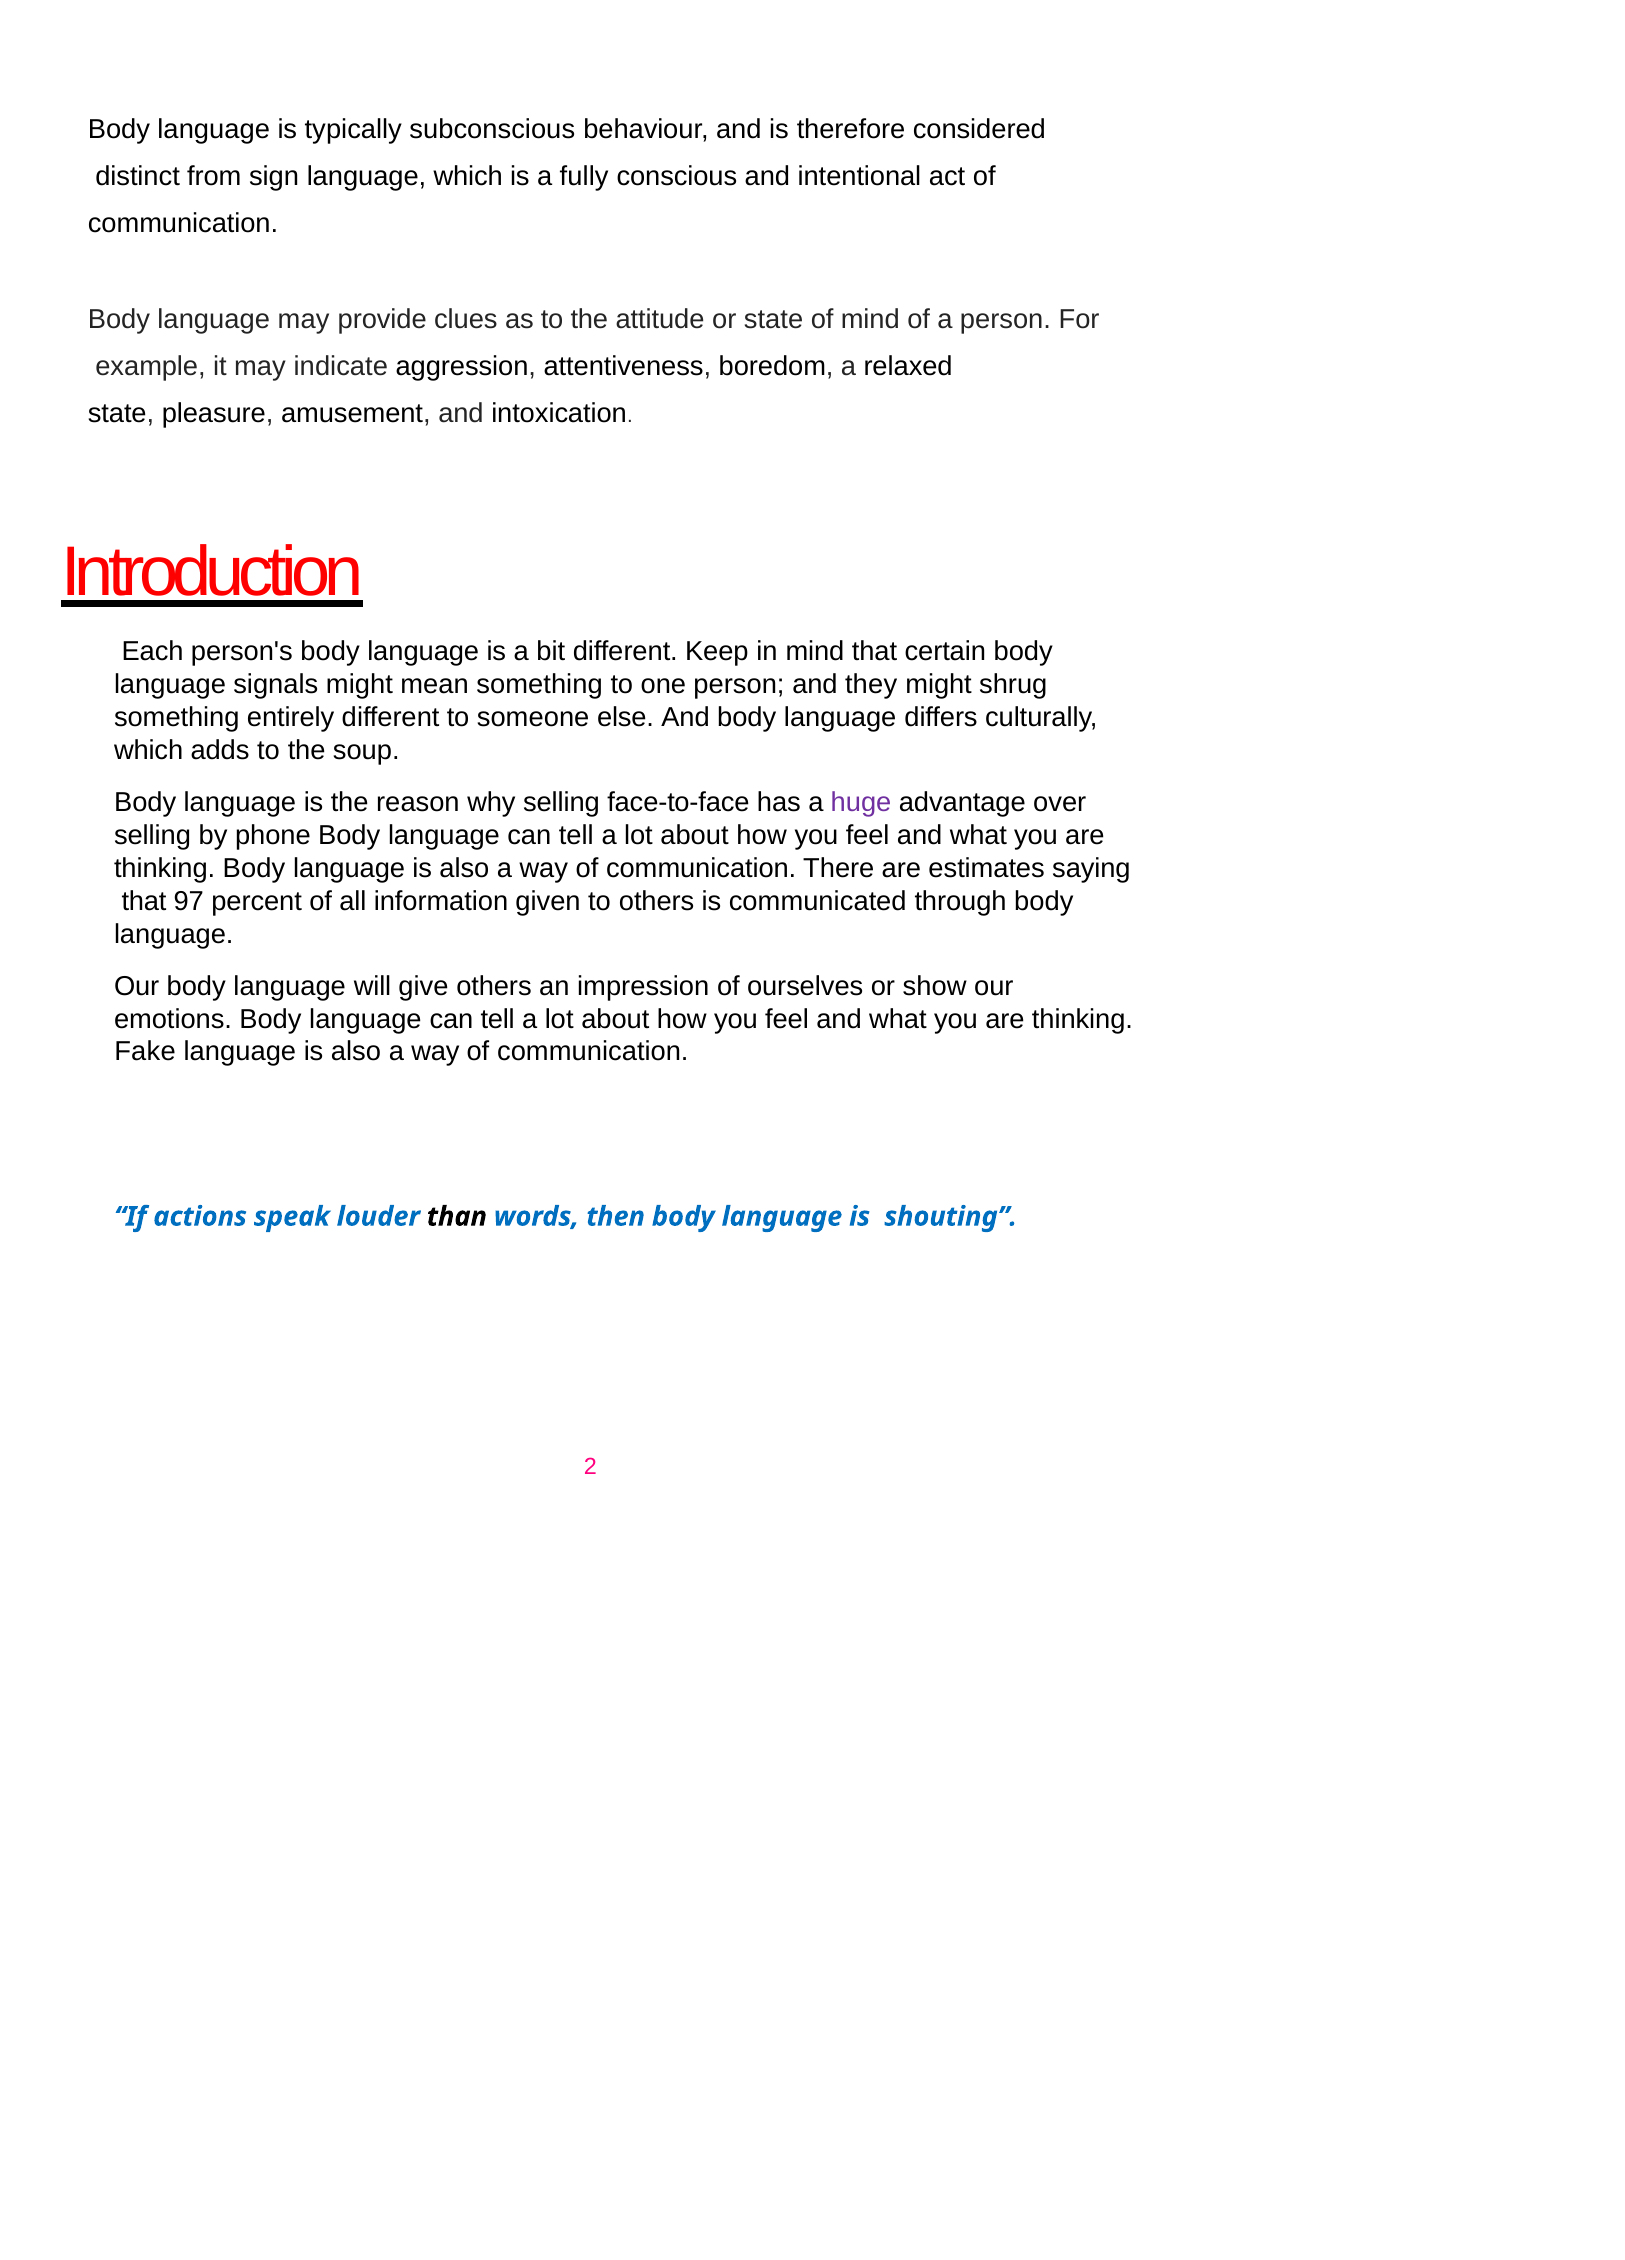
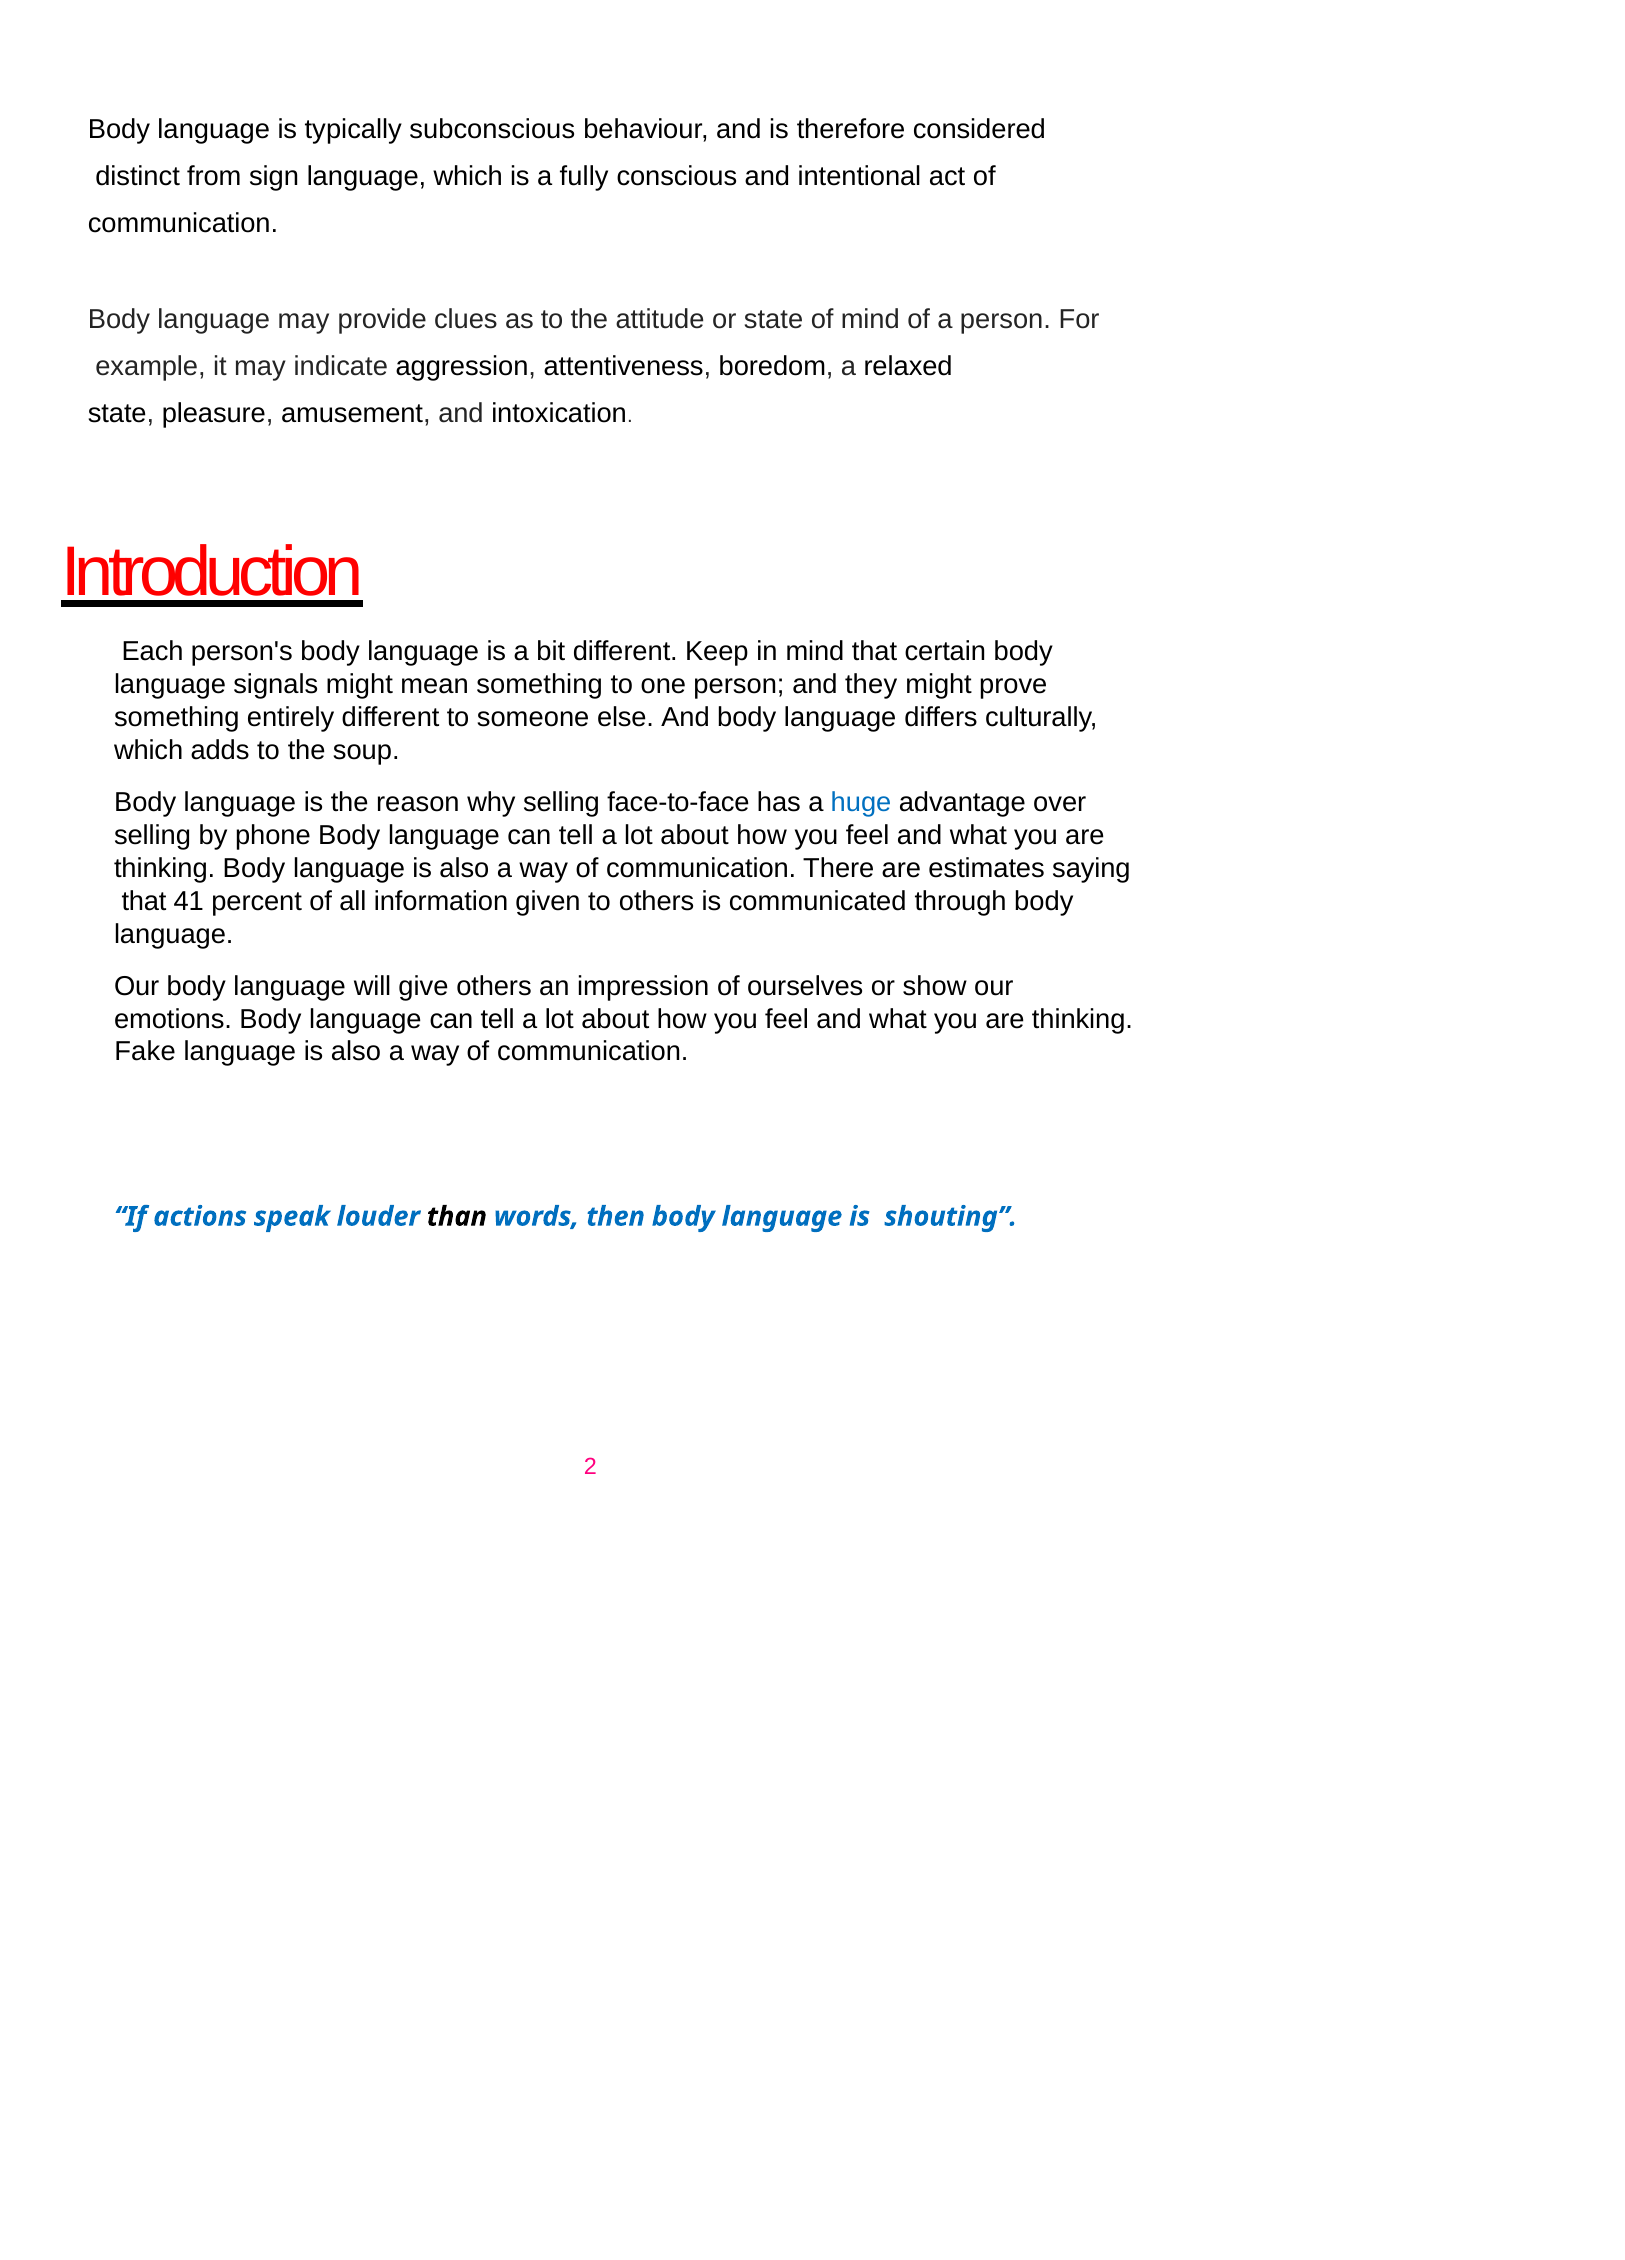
shrug: shrug -> prove (1013, 685)
huge colour: purple -> blue (861, 803)
97: 97 -> 41 (189, 901)
